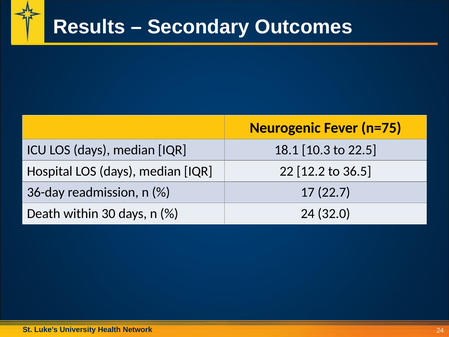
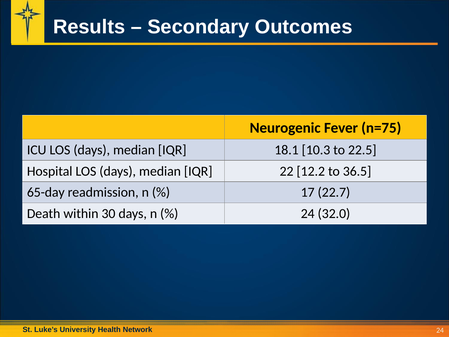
36-day: 36-day -> 65-day (46, 192)
